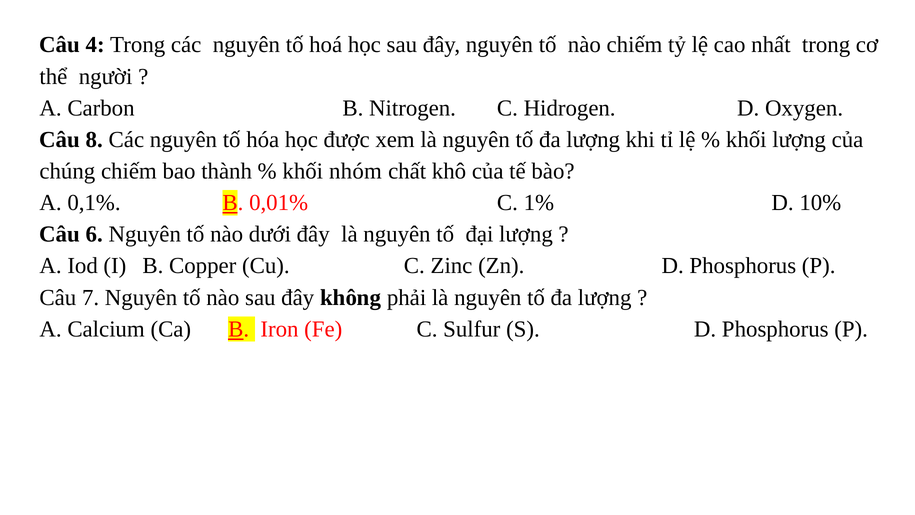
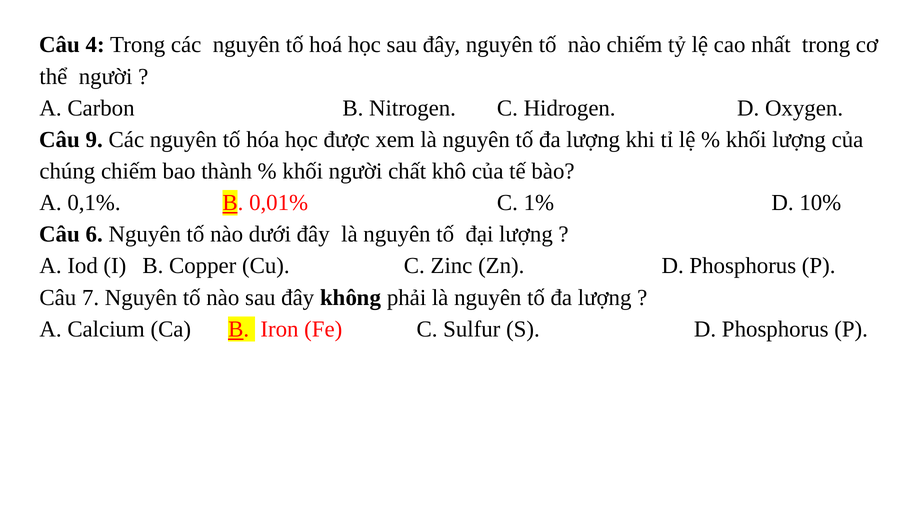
8: 8 -> 9 (94, 140)
khối nhóm: nhóm -> người (356, 171)
